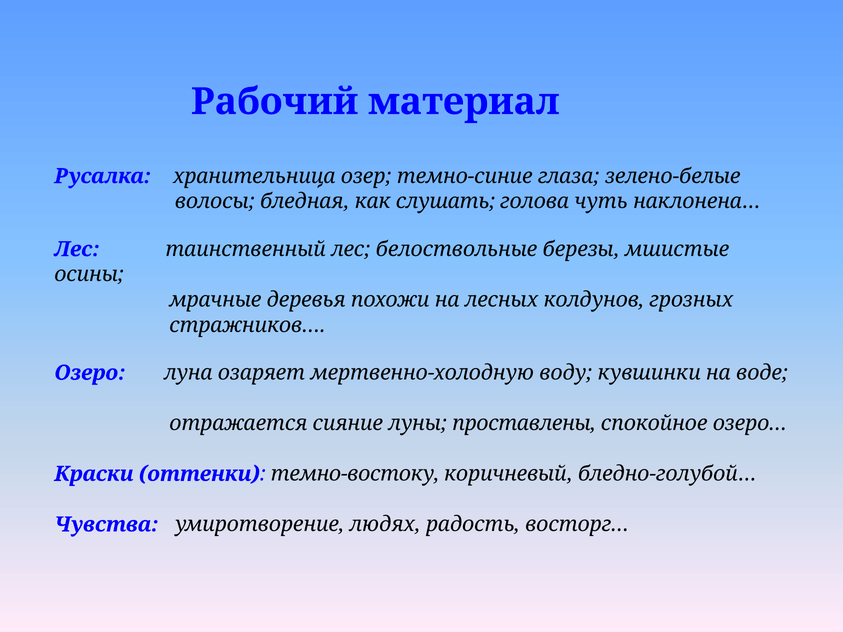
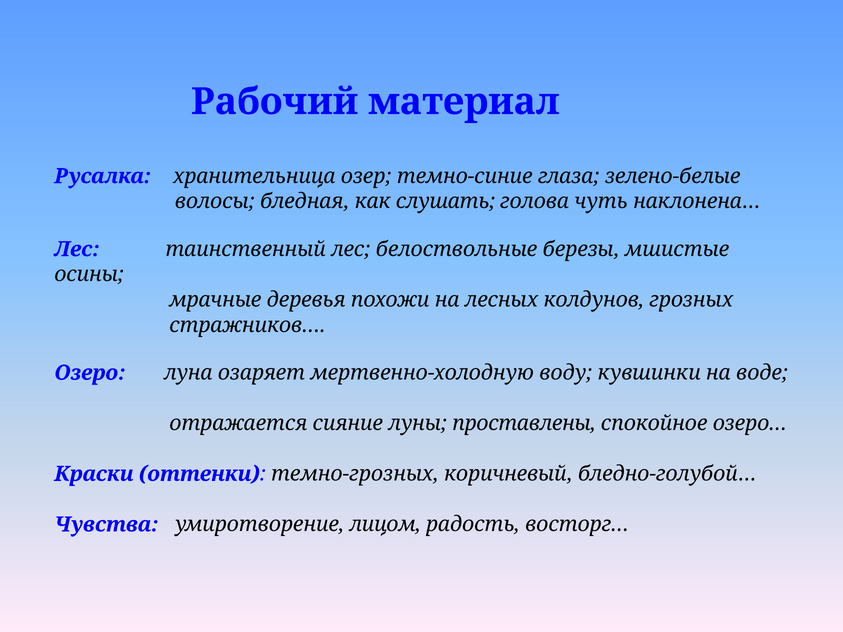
темно-востоку: темно-востоку -> темно-грозных (355, 474)
людях: людях -> лицом (385, 525)
